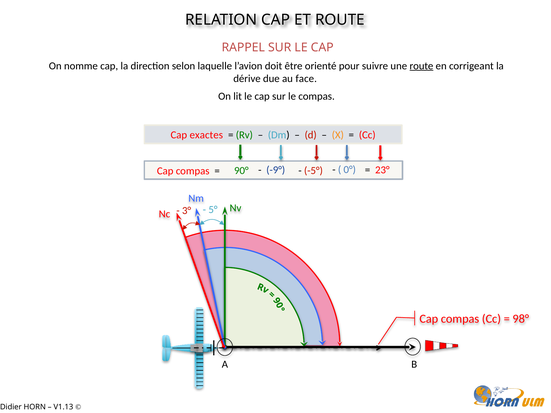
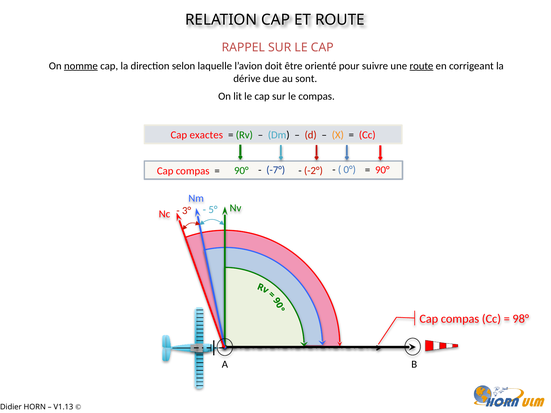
nomme underline: none -> present (81, 66)
face: face -> sont (306, 79)
-9°: -9° -> -7° (276, 170)
-5°: -5° -> -2° (313, 171)
23°: 23° -> 90° (382, 170)
